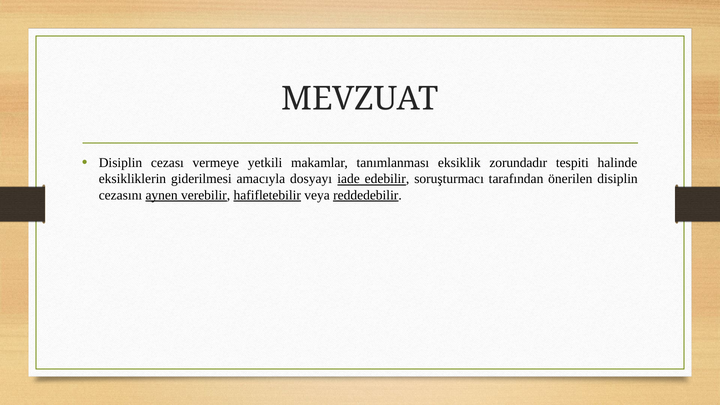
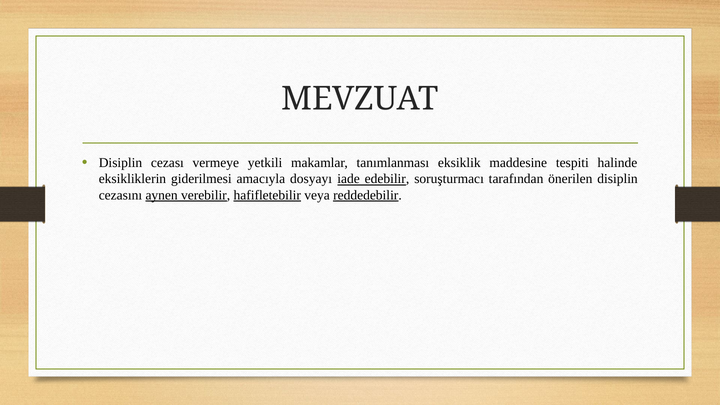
zorundadır: zorundadır -> maddesine (518, 163)
